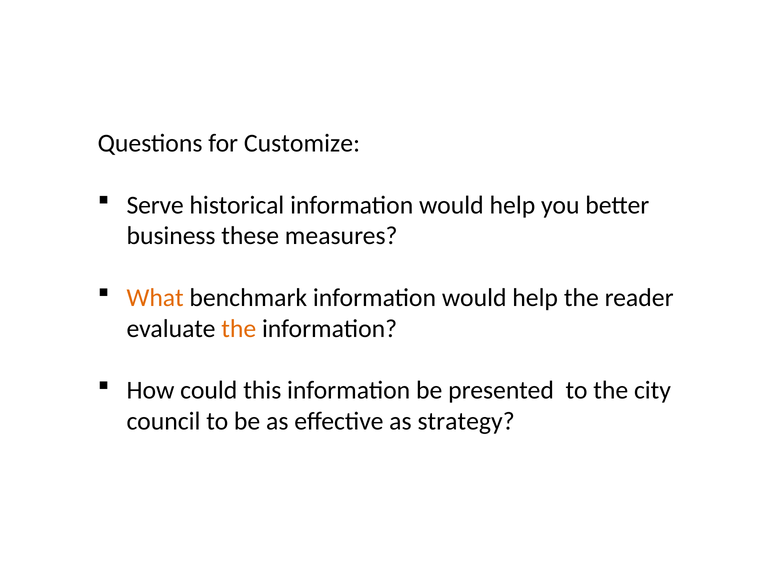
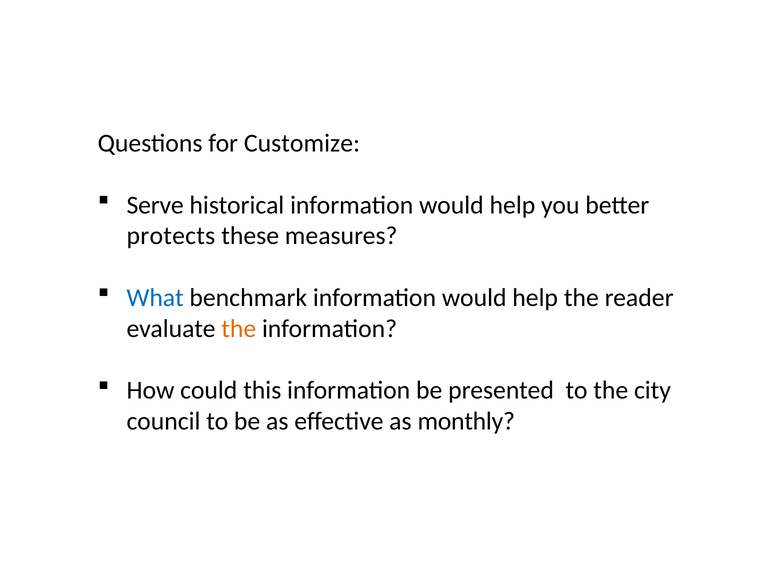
business: business -> protects (171, 236)
What colour: orange -> blue (155, 298)
strategy: strategy -> monthly (466, 421)
